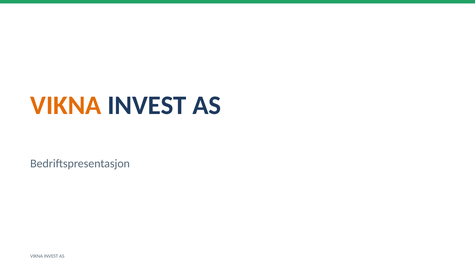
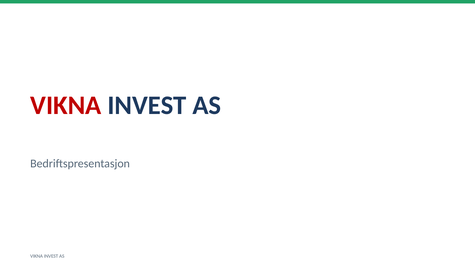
VIKNA colour: orange -> red (66, 105)
